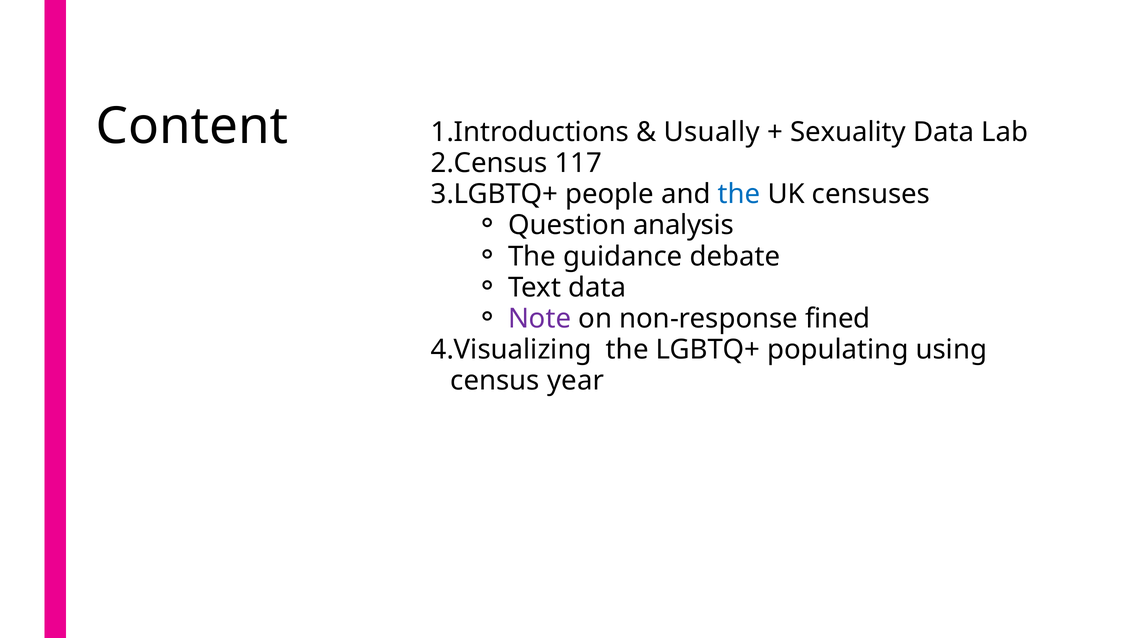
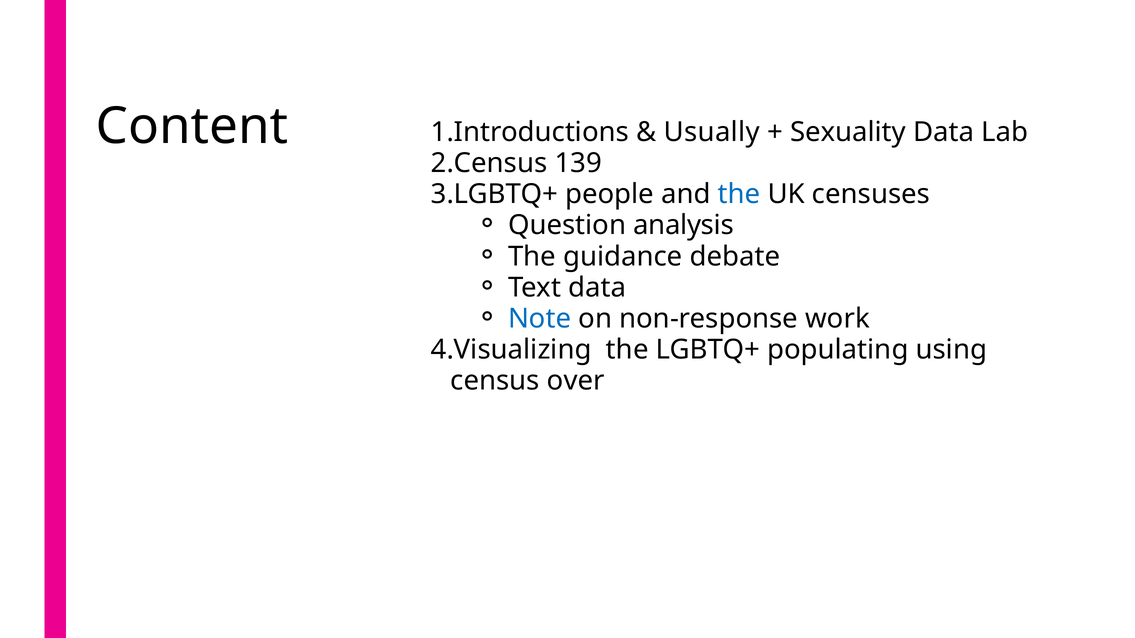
117: 117 -> 139 (578, 163)
Note colour: purple -> blue (540, 319)
fined: fined -> work (838, 319)
year: year -> over (576, 381)
